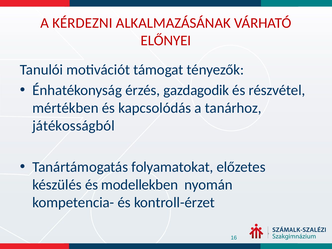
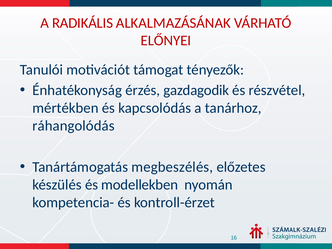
KÉRDEZNI: KÉRDEZNI -> RADIKÁLIS (83, 23)
játékosságból: játékosságból -> ráhangolódás (73, 126)
folyamatokat: folyamatokat -> megbeszélés (172, 167)
